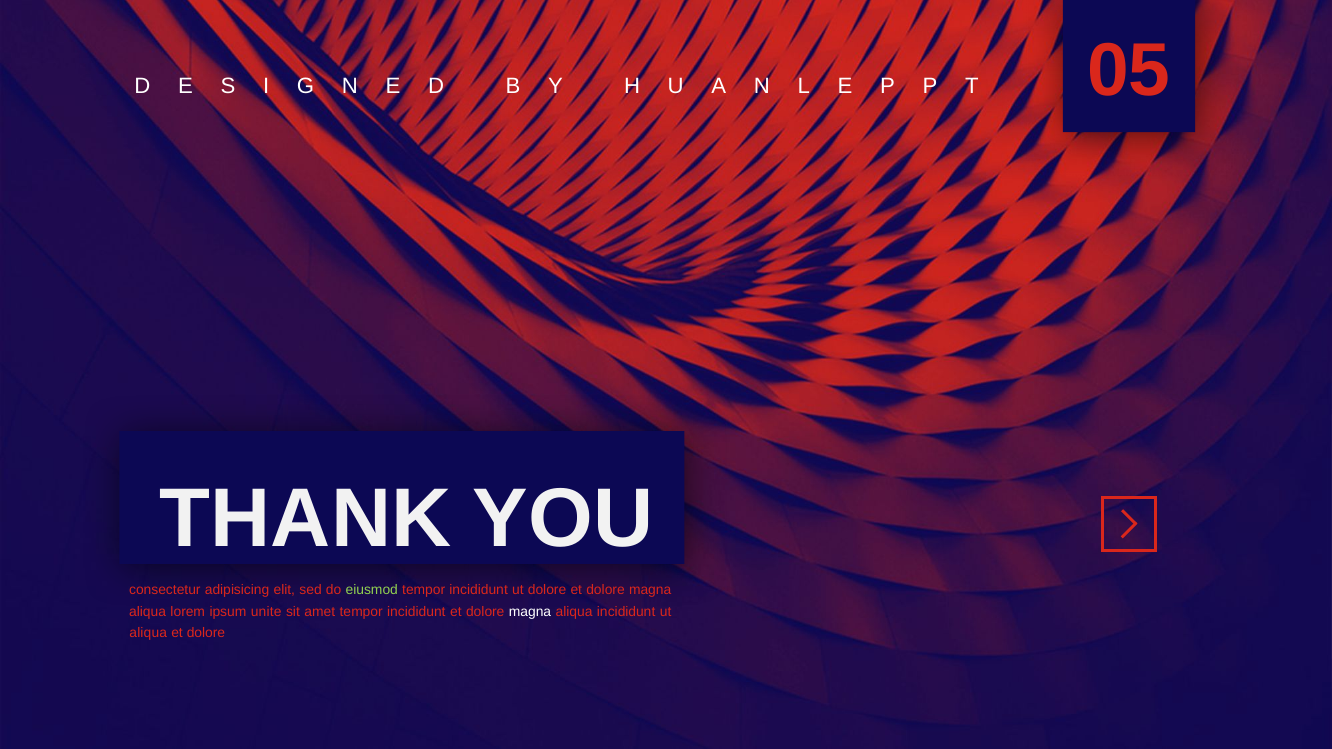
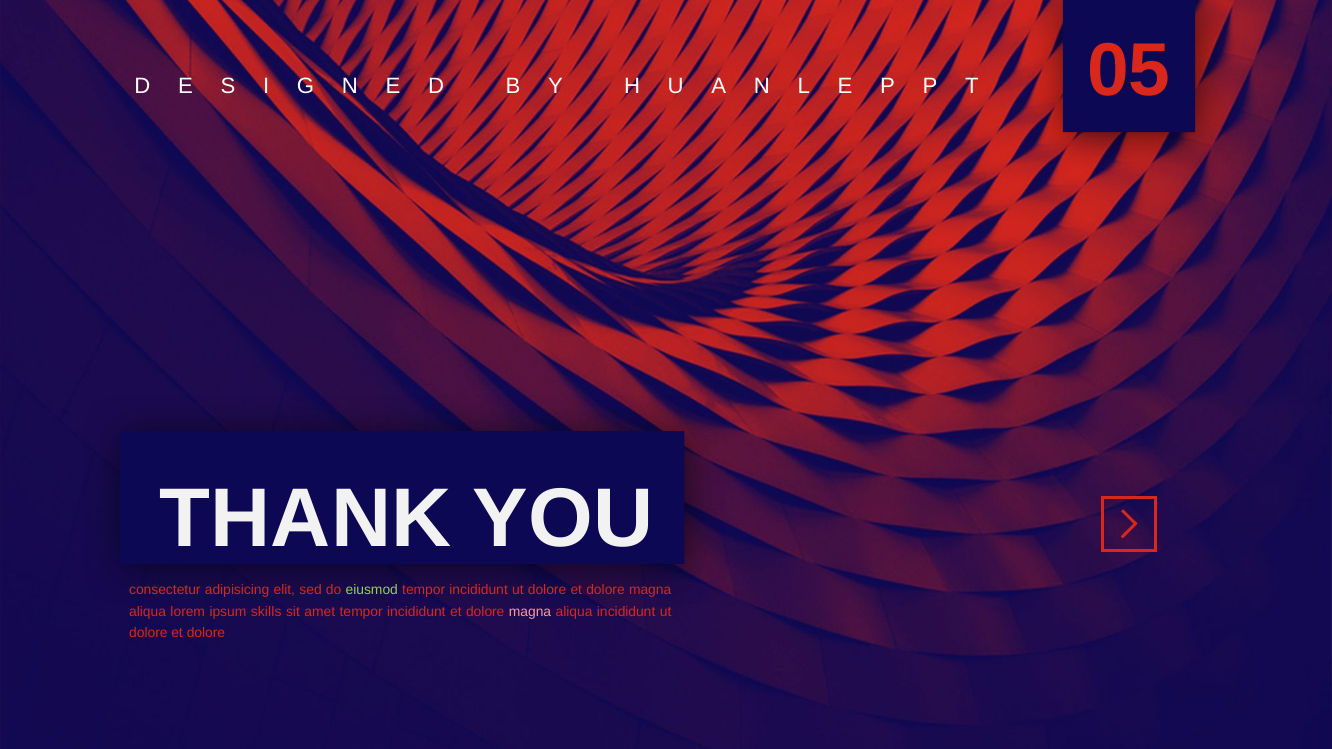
unite: unite -> skills (266, 612)
magna colour: white -> pink (530, 612)
aliqua: aliqua -> dolore (148, 633)
